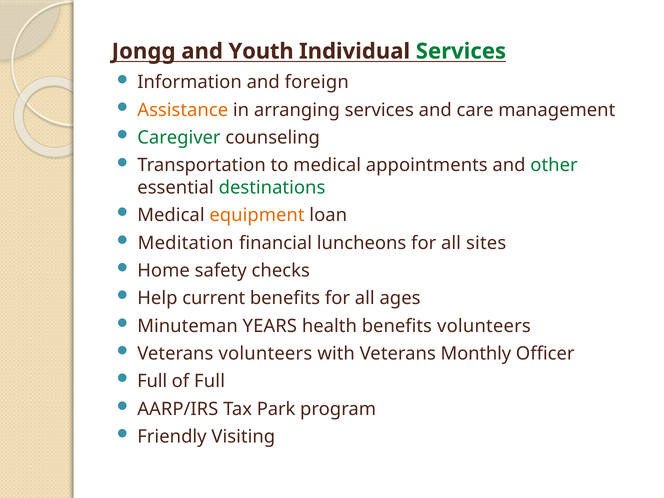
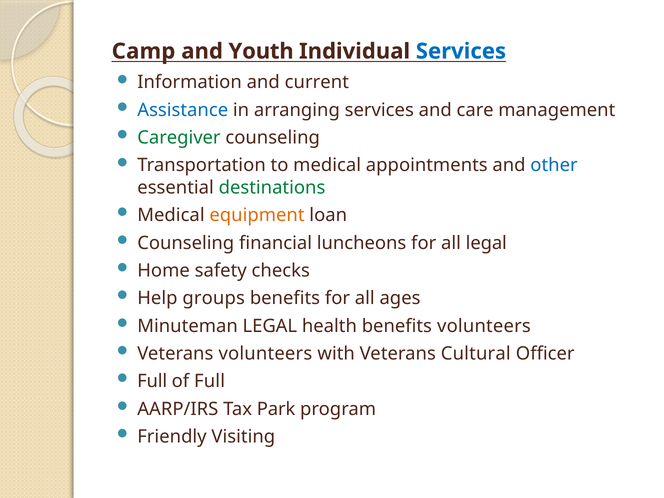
Jongg: Jongg -> Camp (144, 51)
Services colour: green -> blue (461, 51)
foreign: foreign -> current (317, 82)
Assistance colour: orange -> blue (183, 110)
other colour: green -> blue (554, 165)
Meditation: Meditation -> Counseling (186, 243)
all sites: sites -> legal (486, 243)
current: current -> groups (214, 298)
Minuteman YEARS: YEARS -> LEGAL (270, 326)
Monthly: Monthly -> Cultural (476, 354)
